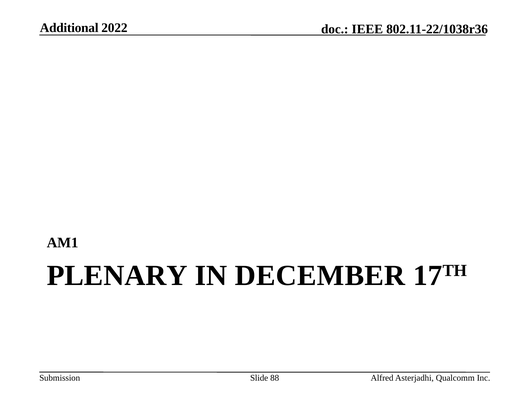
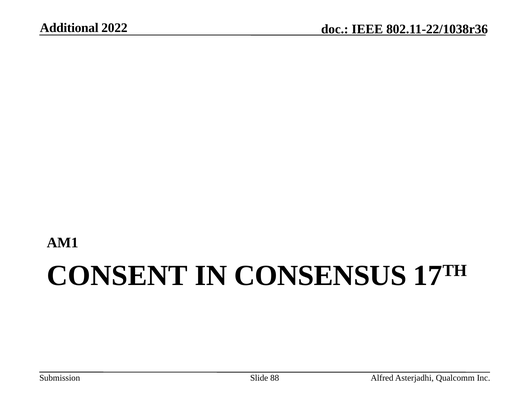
PLENARY: PLENARY -> CONSENT (117, 275)
DECEMBER: DECEMBER -> CONSENSUS (320, 275)
